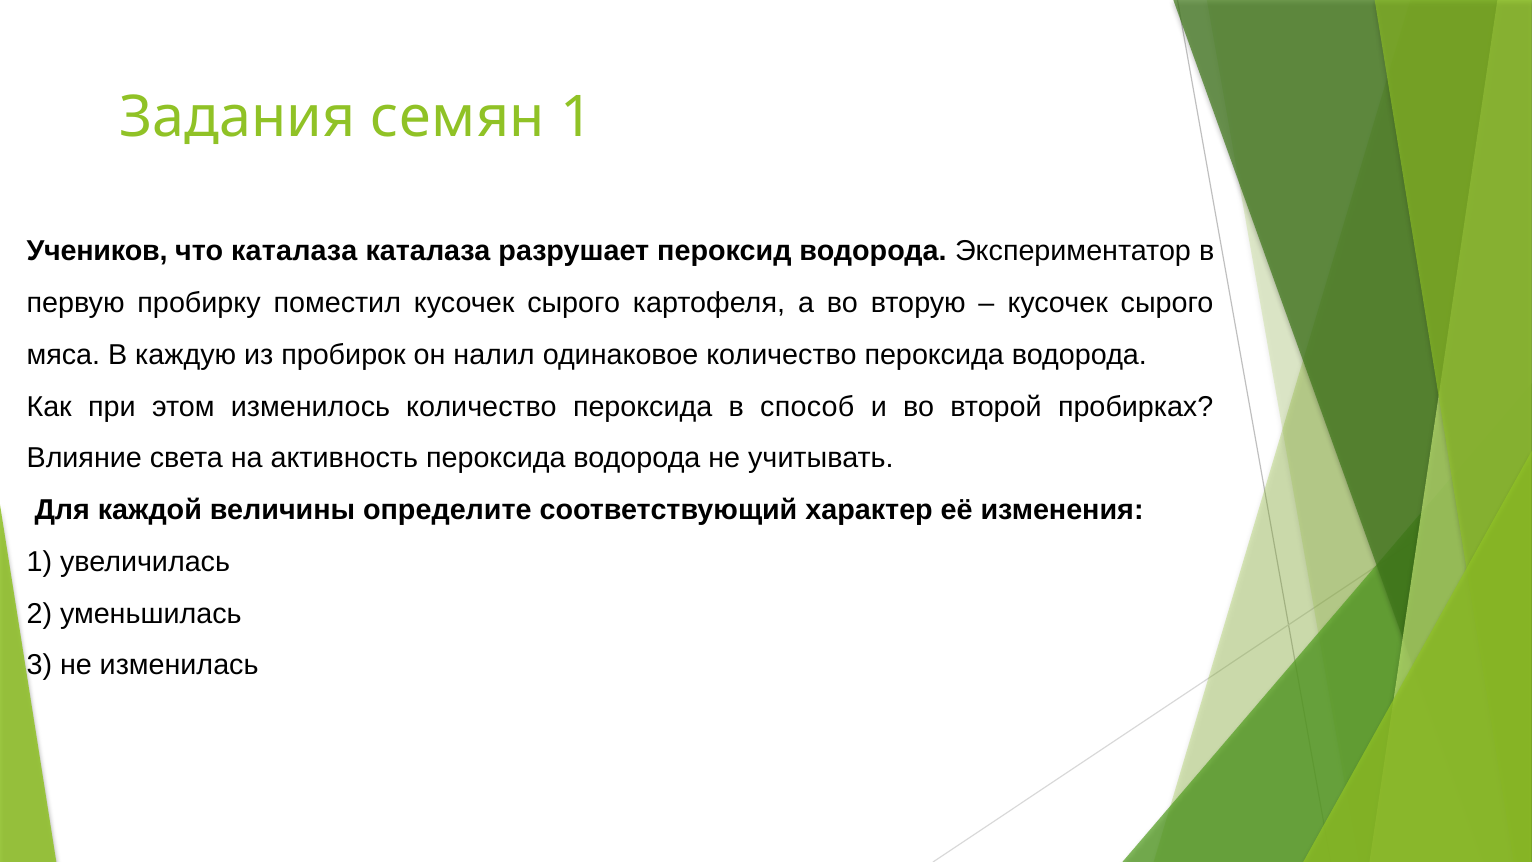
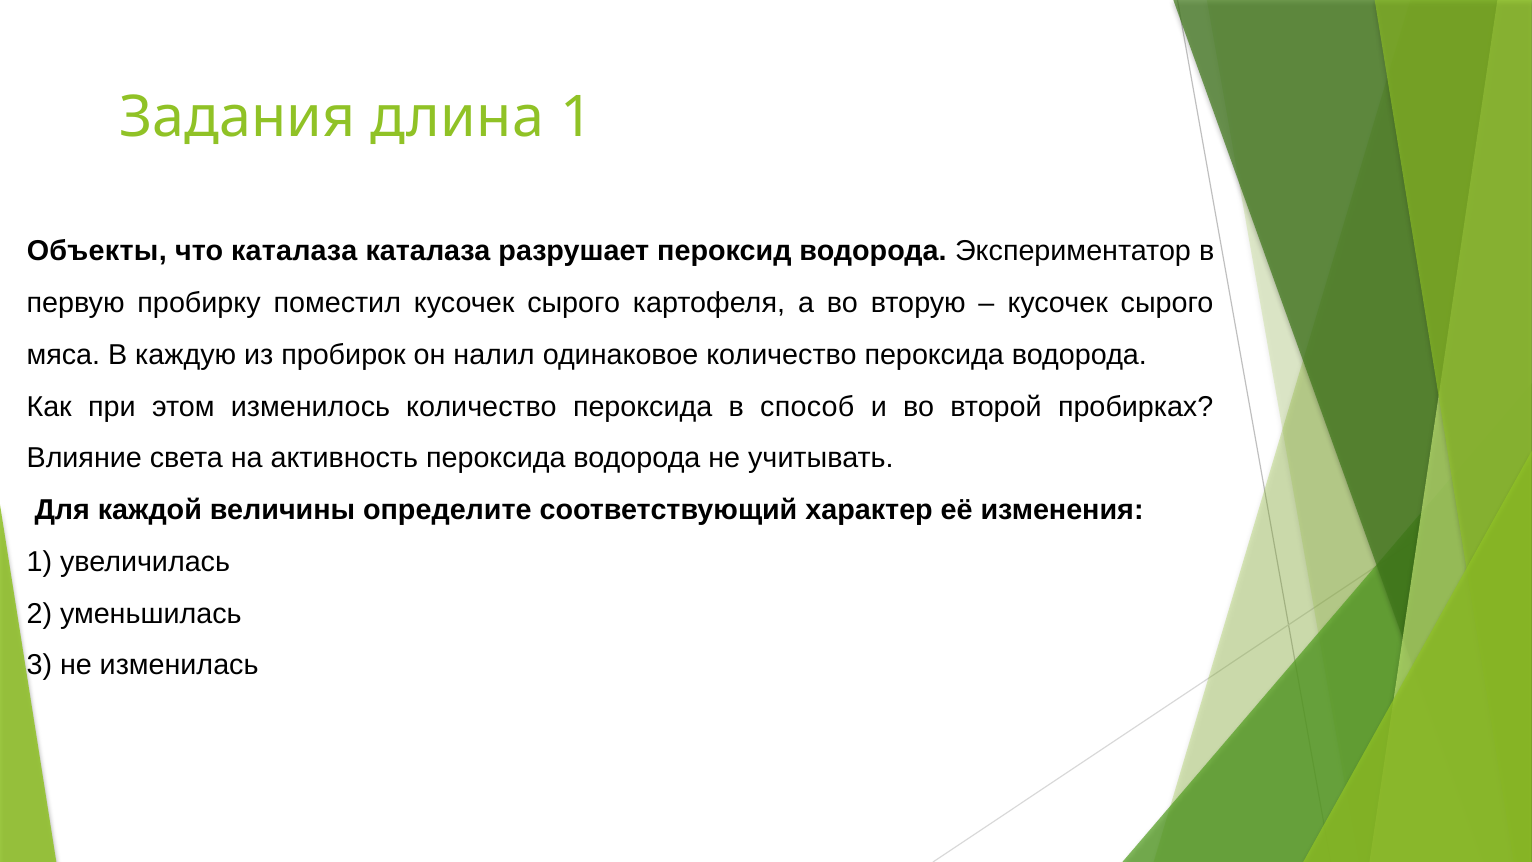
семян: семян -> длина (458, 118)
Учеников: Учеников -> Объекты (97, 251)
